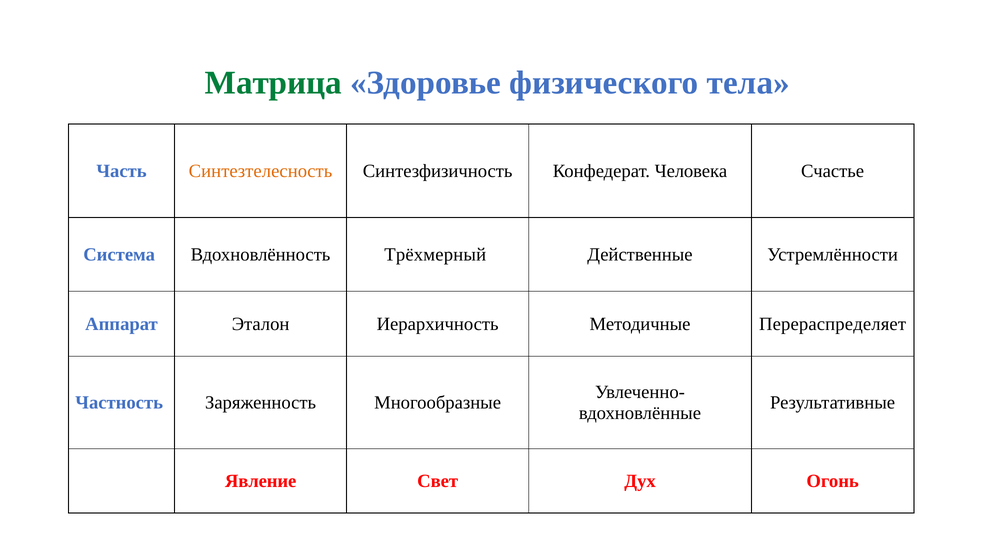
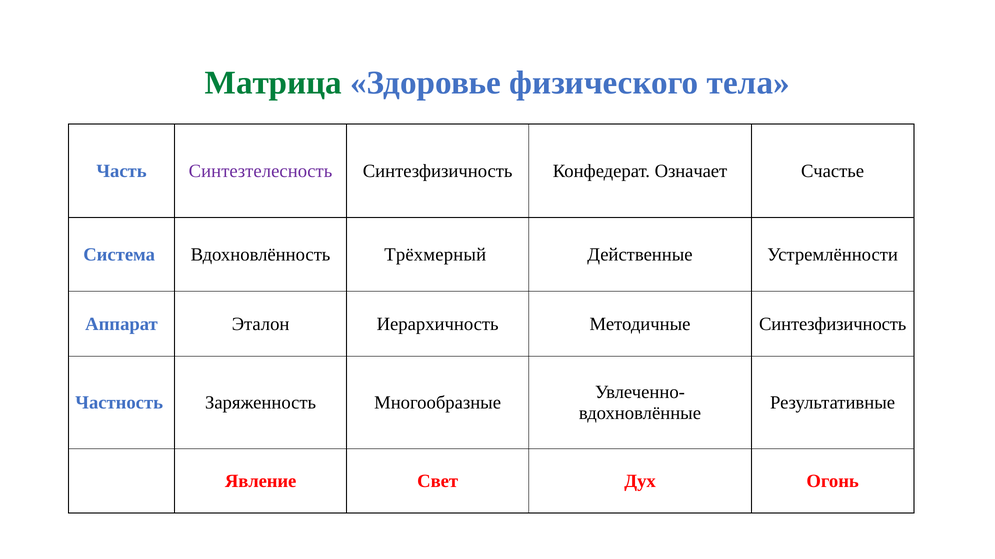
Синтезтелесность colour: orange -> purple (260, 171)
Человека: Человека -> Означает (691, 171)
Методичные Перераспределяет: Перераспределяет -> Синтезфизичность (833, 324)
